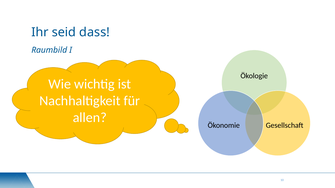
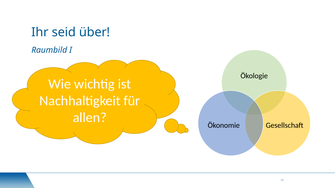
dass: dass -> über (95, 32)
